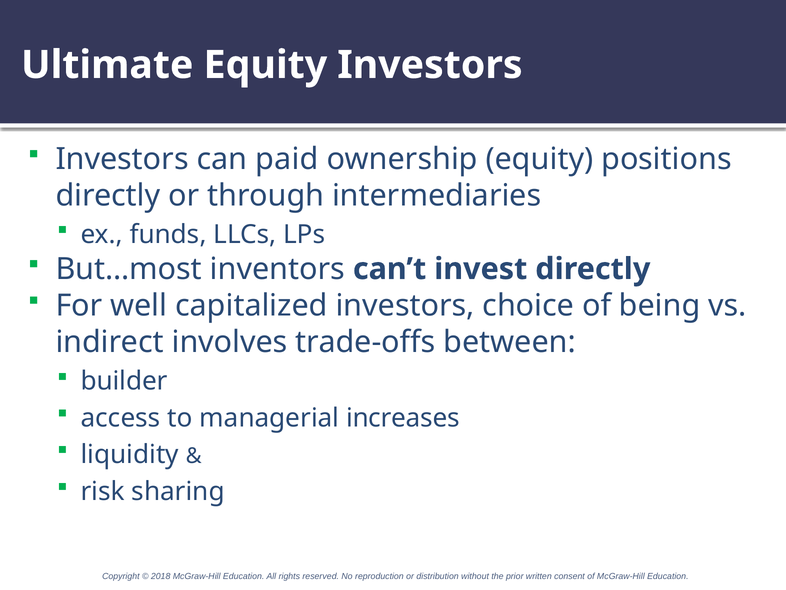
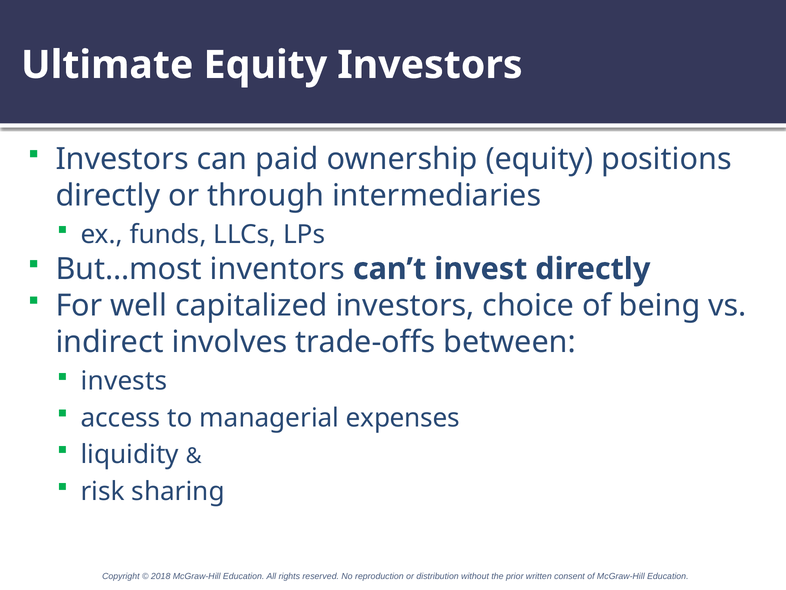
builder: builder -> invests (124, 381)
increases: increases -> expenses (403, 418)
